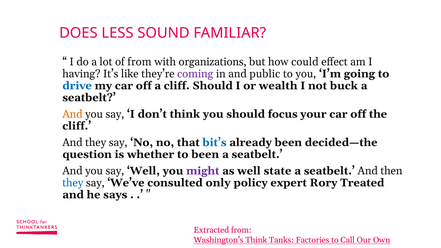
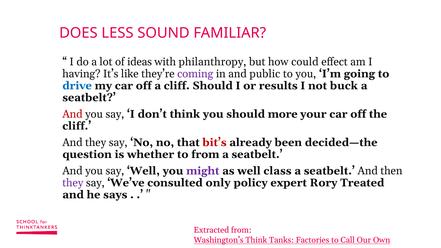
of from: from -> ideas (140, 62)
organizations: organizations -> philanthropy (212, 62)
wealth: wealth -> results (278, 86)
And colour: orange -> red (72, 114)
focus: focus -> more (283, 114)
bit’s colour: blue -> red (215, 142)
to been: been -> from (205, 154)
state: state -> class (277, 171)
they colour: blue -> purple (73, 183)
